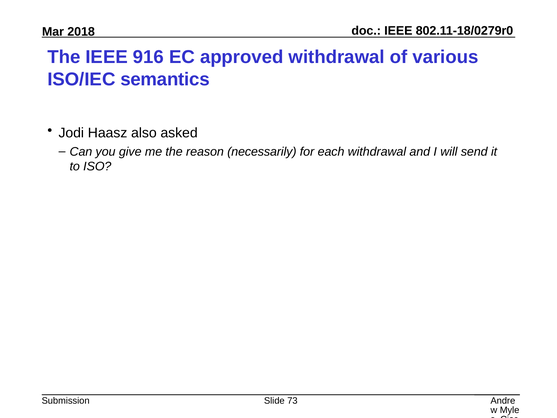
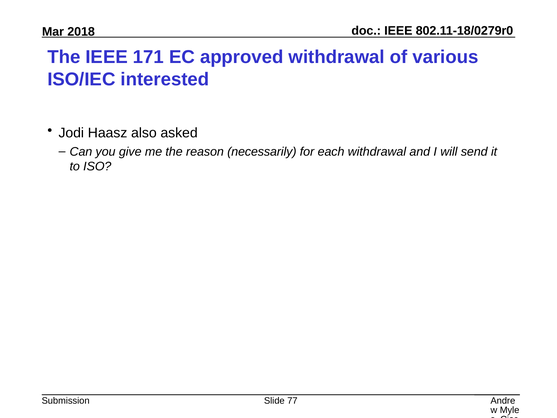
916: 916 -> 171 (148, 57)
semantics: semantics -> interested (165, 79)
73: 73 -> 77 (292, 401)
